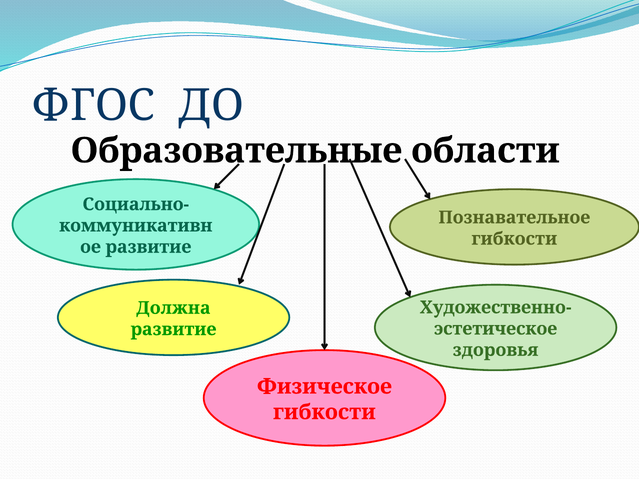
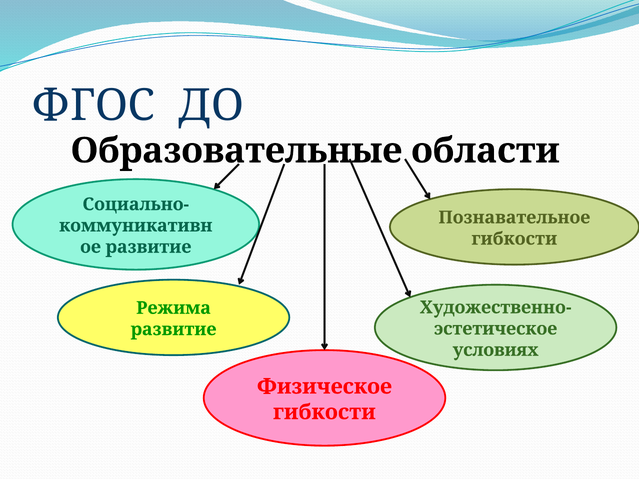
Должна: Должна -> Режима (174, 308)
здоровья: здоровья -> условиях (496, 350)
